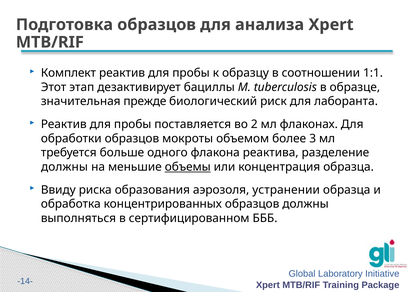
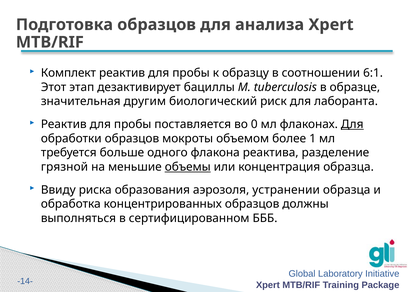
1:1: 1:1 -> 6:1 (373, 73)
прежде: прежде -> другим (145, 101)
2: 2 -> 0 (254, 124)
Для underline: none -> present (352, 124)
3: 3 -> 1 (313, 139)
должны: должны -> грязной (64, 167)
